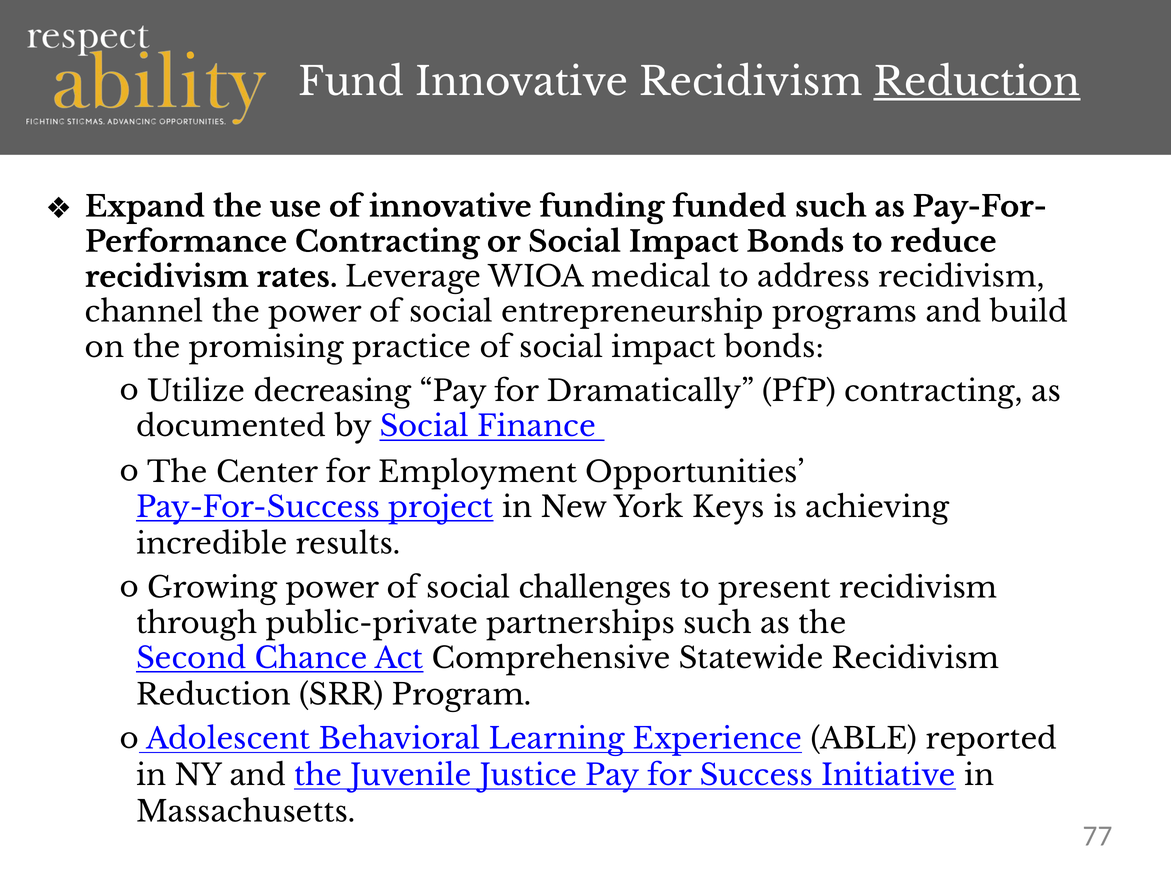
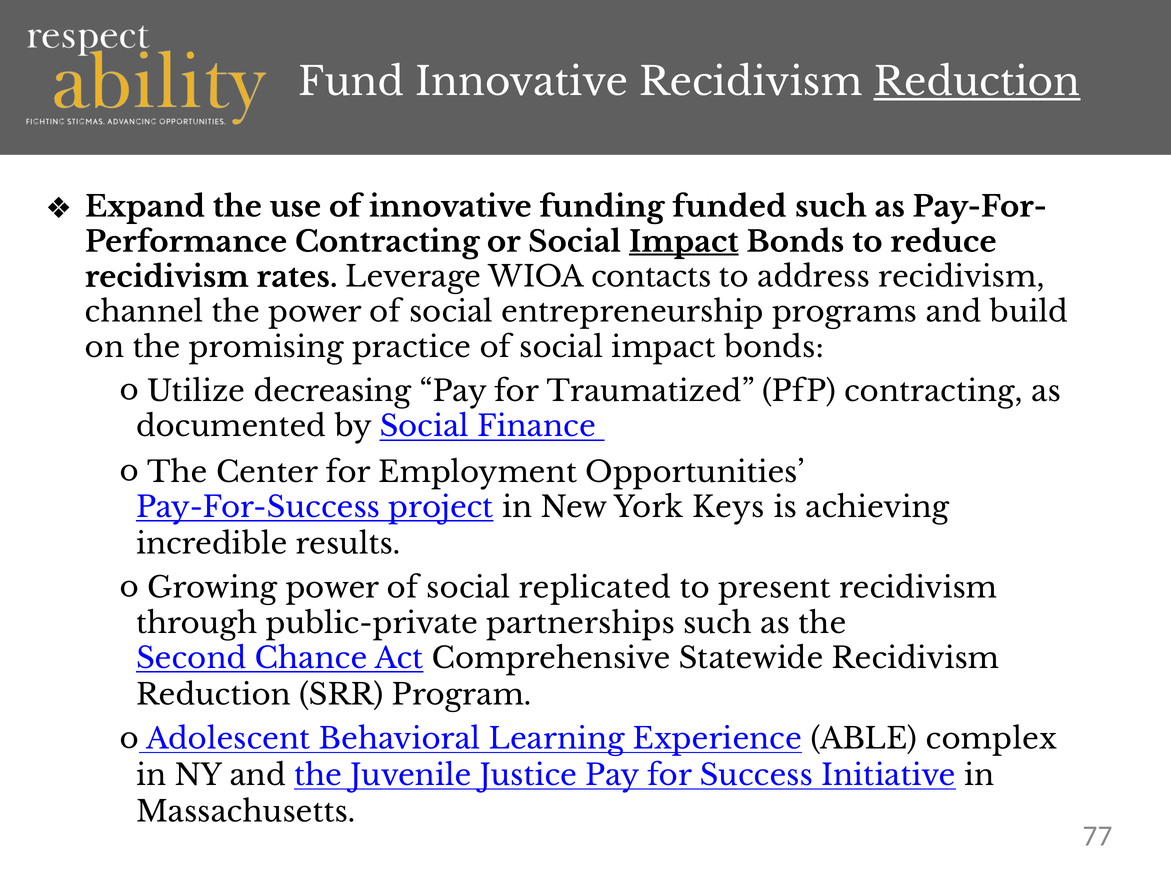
Impact underline: none -> present (684, 242)
medical: medical -> contacts (651, 277)
Dramatically: Dramatically -> Traumatized (651, 392)
challenges: challenges -> replicated (595, 588)
reported: reported -> complex (991, 739)
